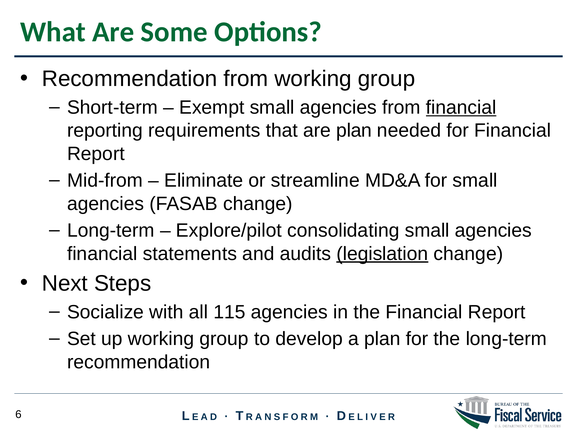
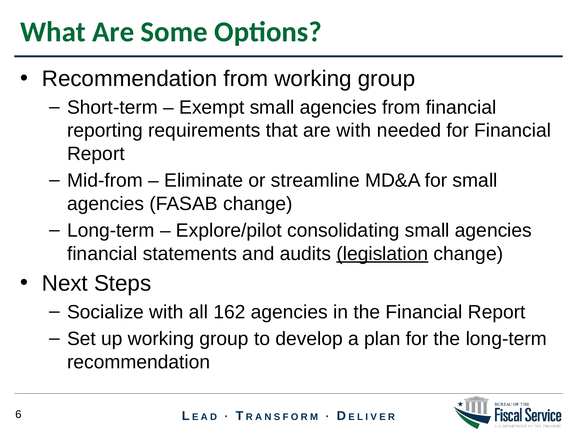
financial underline: present -> none (461, 107)
are plan: plan -> with (354, 130)
115: 115 -> 162 (229, 312)
